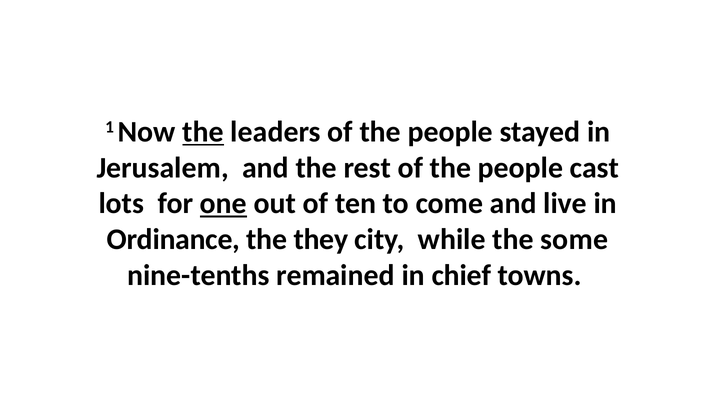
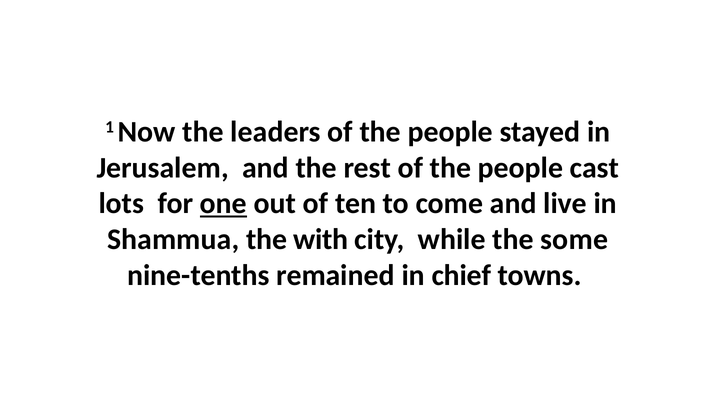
the underline: present -> none (203, 132)
Ordinance: Ordinance -> Shammua (173, 239)
they: they -> with (321, 239)
